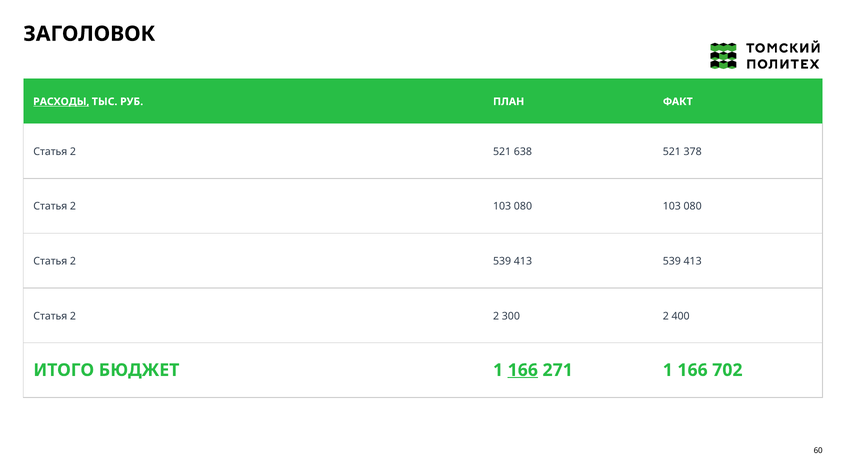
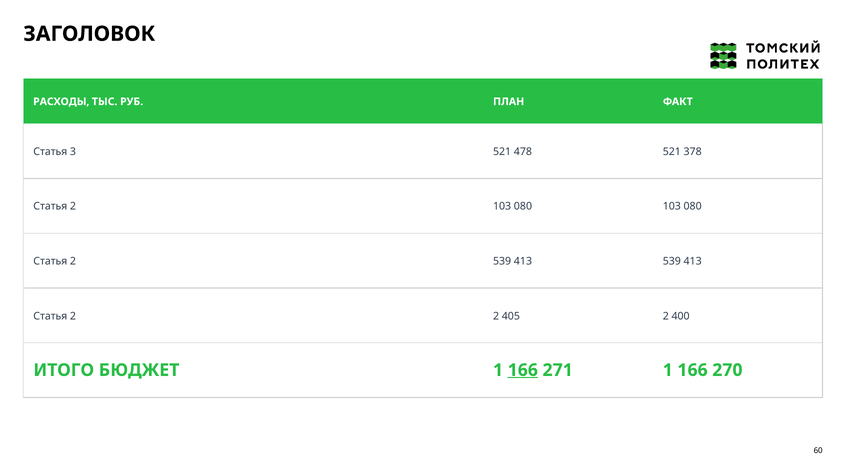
РАСХОДЫ underline: present -> none (61, 102)
2: 2 -> 3 (73, 152)
638: 638 -> 478 (523, 152)
300: 300 -> 405 (511, 316)
702: 702 -> 270 (727, 370)
